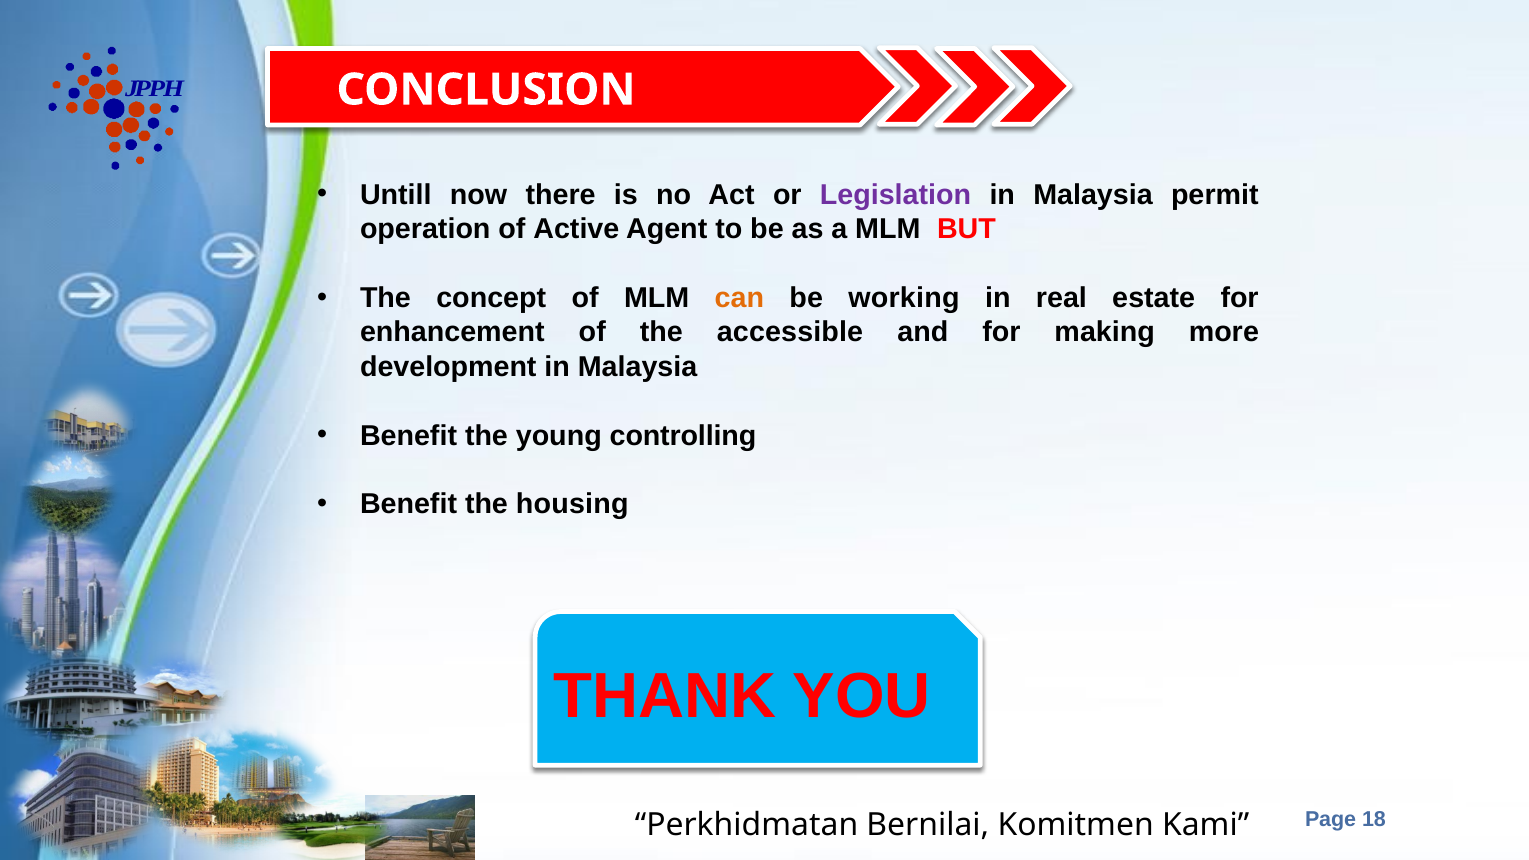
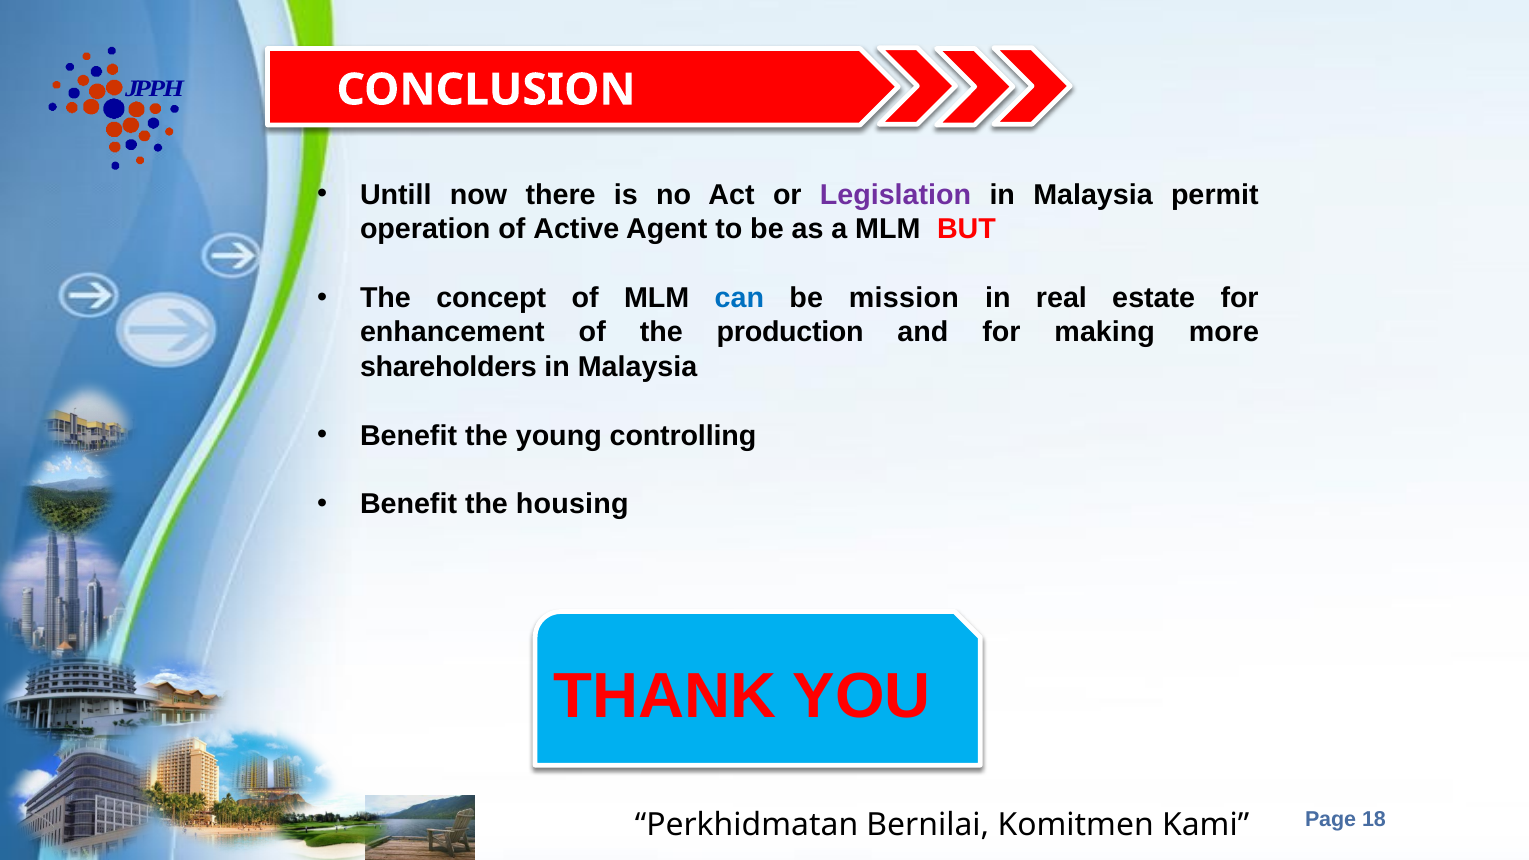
can colour: orange -> blue (739, 298)
working: working -> mission (904, 298)
accessible: accessible -> production (790, 333)
development: development -> shareholders (448, 367)
